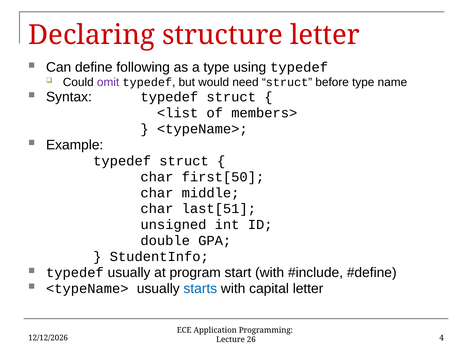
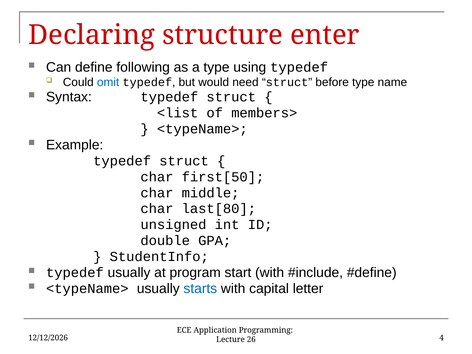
structure letter: letter -> enter (325, 35)
omit colour: purple -> blue (108, 82)
last[51: last[51 -> last[80 (219, 209)
